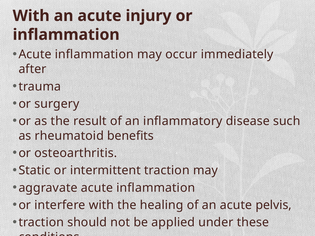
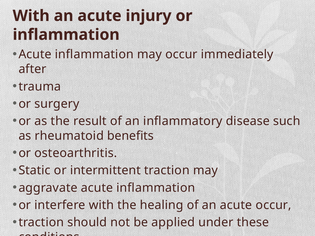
acute pelvis: pelvis -> occur (274, 205)
